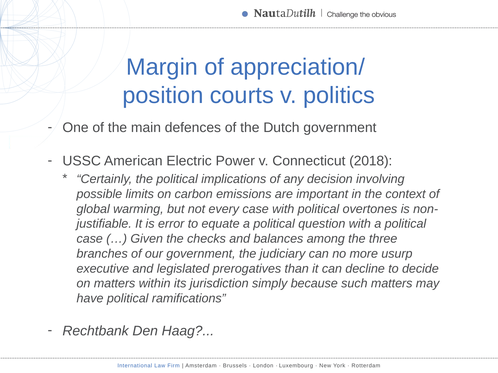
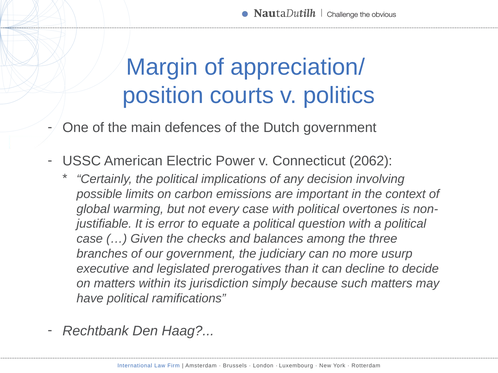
2018: 2018 -> 2062 (371, 161)
